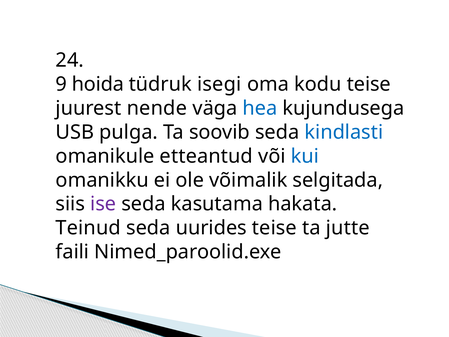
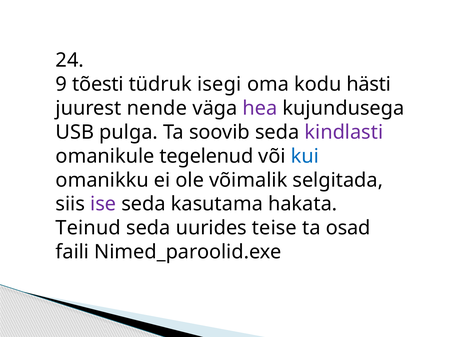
hoida: hoida -> tõesti (98, 84)
kodu teise: teise -> hästi (369, 84)
hea colour: blue -> purple (260, 108)
kindlasti colour: blue -> purple (344, 132)
etteantud: etteantud -> tegelenud (206, 156)
jutte: jutte -> osad (348, 228)
